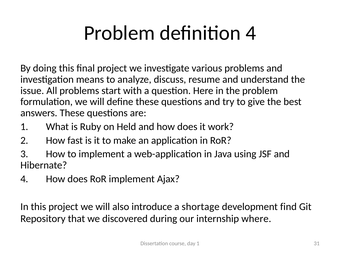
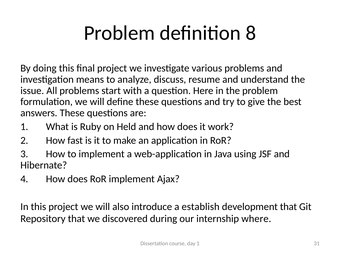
definition 4: 4 -> 8 (251, 33)
shortage: shortage -> establish (201, 207)
development find: find -> that (289, 207)
